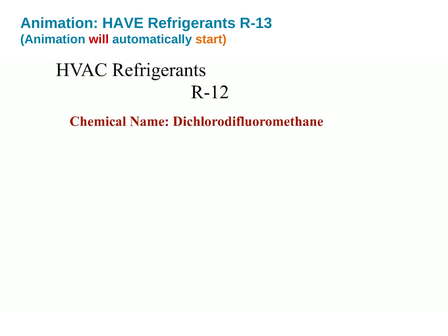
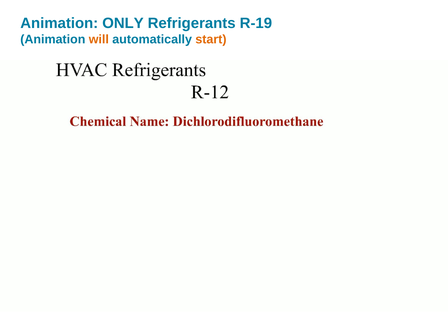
HAVE: HAVE -> ONLY (123, 23)
R-13: R-13 -> R-19 (256, 23)
will colour: red -> orange (99, 39)
